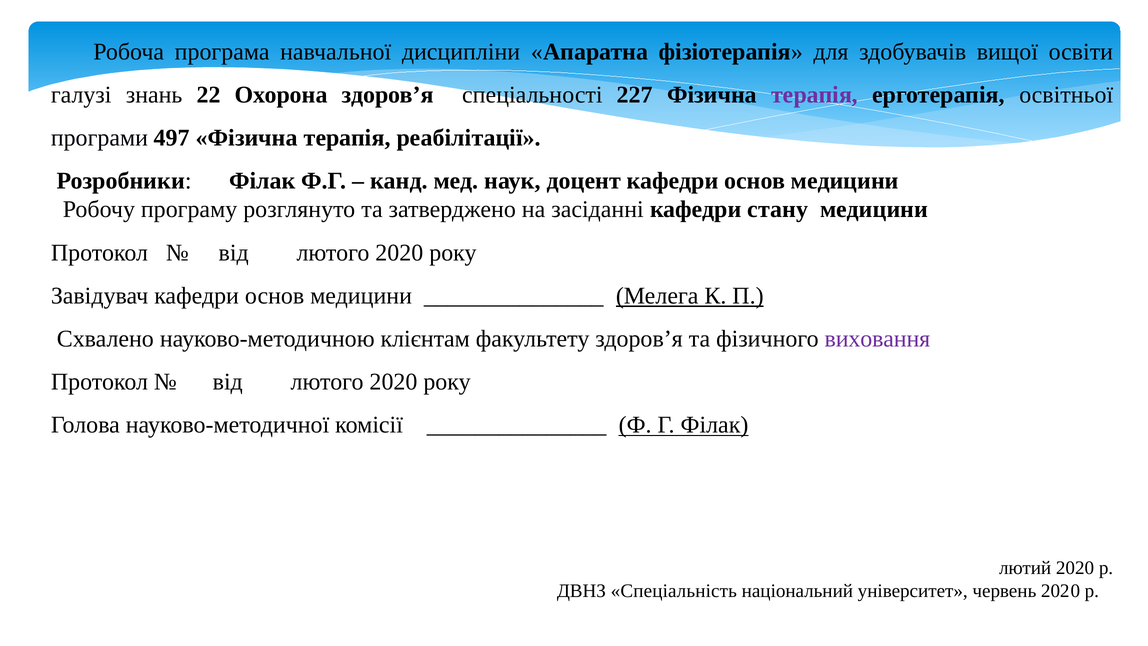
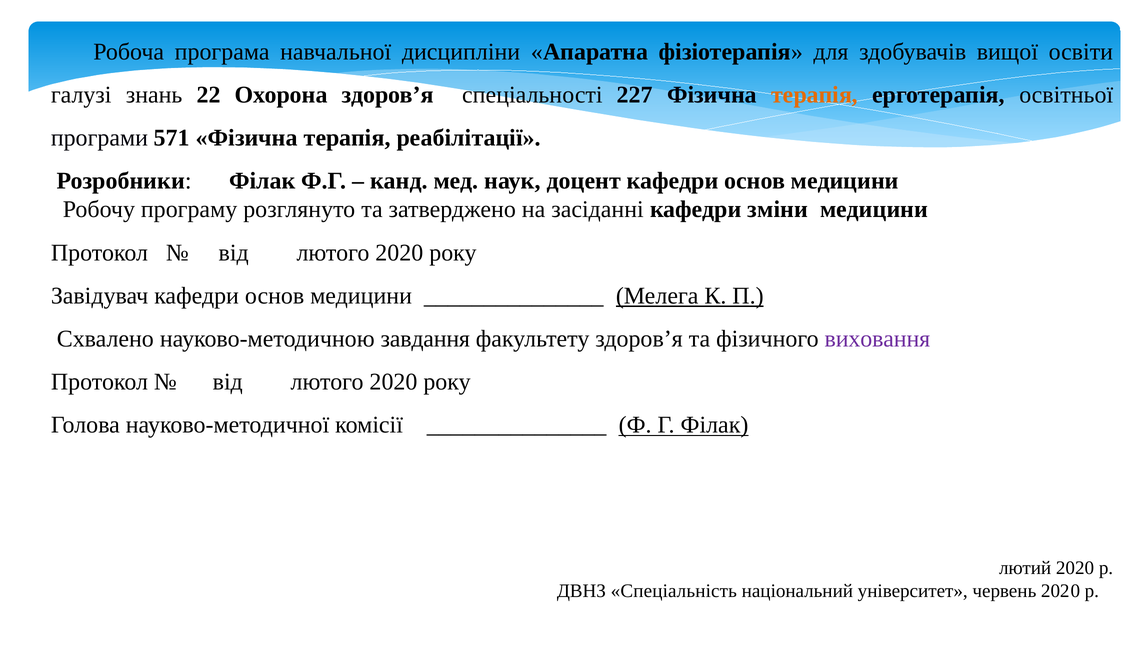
терапія colour: purple -> orange (815, 95)
497: 497 -> 571 (172, 138)
стану: стану -> зміни (778, 209)
клієнтам: клієнтам -> завдання (425, 339)
